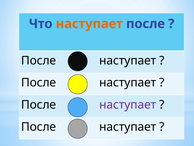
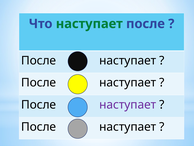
наступает colour: orange -> green (89, 24)
